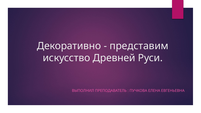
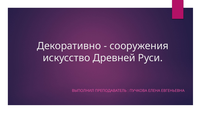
представим: представим -> сооружения (139, 46)
